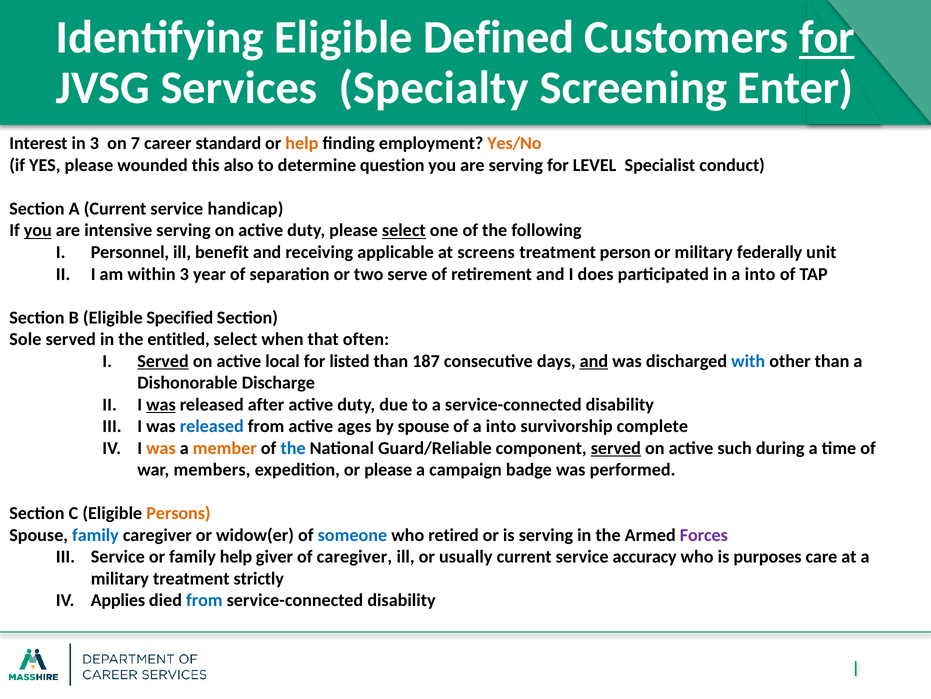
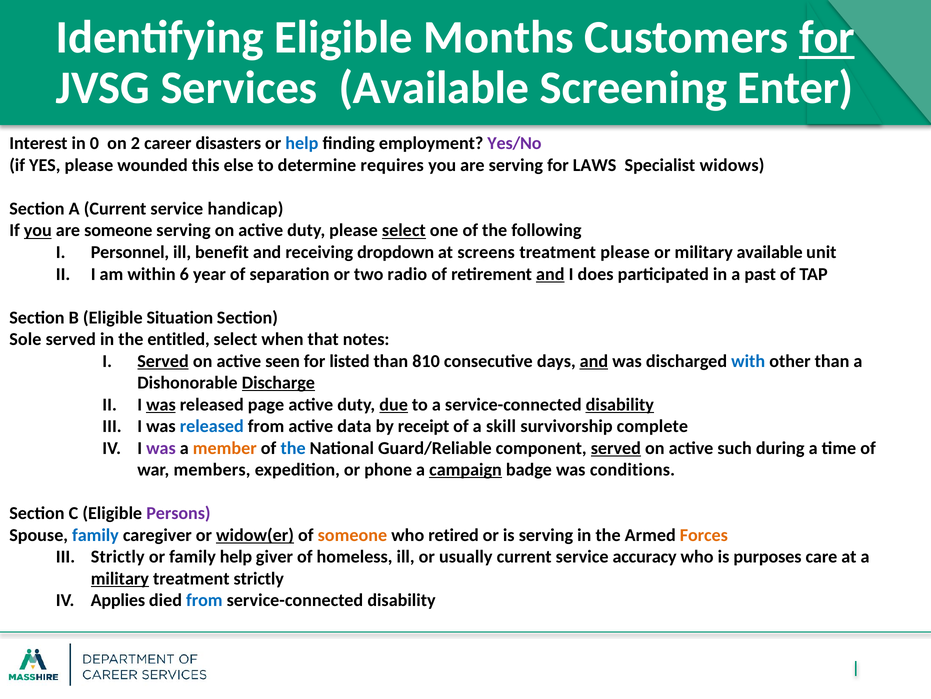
Defined: Defined -> Months (499, 37)
Services Specialty: Specialty -> Available (434, 88)
in 3: 3 -> 0 (94, 143)
7: 7 -> 2 (135, 143)
standard: standard -> disasters (228, 143)
help colour: orange -> blue (302, 143)
Yes/No colour: orange -> purple (514, 143)
also: also -> else (239, 165)
question: question -> requires (392, 165)
LEVEL: LEVEL -> LAWS (595, 165)
conduct: conduct -> widows (732, 165)
are intensive: intensive -> someone (118, 230)
applicable: applicable -> dropdown (396, 252)
treatment person: person -> please (625, 252)
military federally: federally -> available (770, 252)
within 3: 3 -> 6 (184, 274)
serve: serve -> radio (407, 274)
and underline: none -> present (550, 274)
in a into: into -> past (760, 274)
Specified: Specified -> Situation (180, 317)
often: often -> notes (366, 339)
local: local -> seen (283, 361)
187: 187 -> 810 (426, 361)
Discharge underline: none -> present (278, 382)
after: after -> page (266, 404)
due underline: none -> present (394, 404)
disability underline: none -> present (620, 404)
ages: ages -> data (354, 426)
by spouse: spouse -> receipt (424, 426)
of a into: into -> skill (501, 426)
was colour: orange -> purple (161, 448)
or please: please -> phone (388, 469)
campaign underline: none -> present (466, 469)
performed: performed -> conditions (633, 469)
Persons colour: orange -> purple (178, 513)
widow(er underline: none -> present (255, 535)
someone colour: blue -> orange (352, 535)
Forces colour: purple -> orange (704, 535)
Service: Service -> Strictly (118, 556)
of caregiver: caregiver -> homeless (354, 556)
military underline: none -> present (120, 578)
